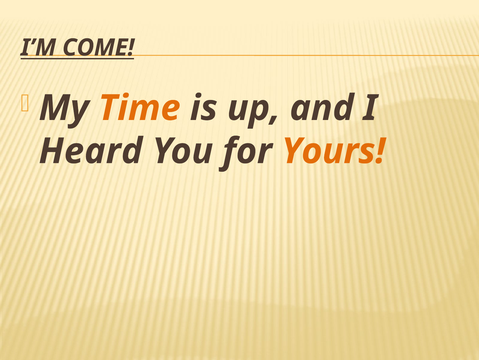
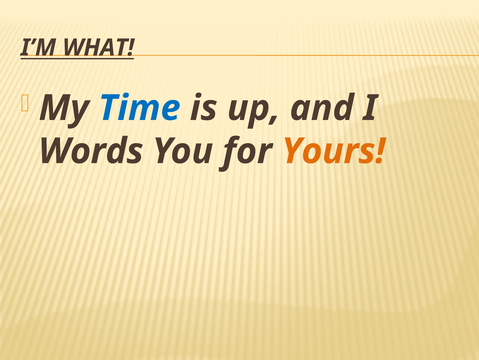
COME: COME -> WHAT (98, 48)
Time colour: orange -> blue (139, 108)
Heard: Heard -> Words (91, 151)
